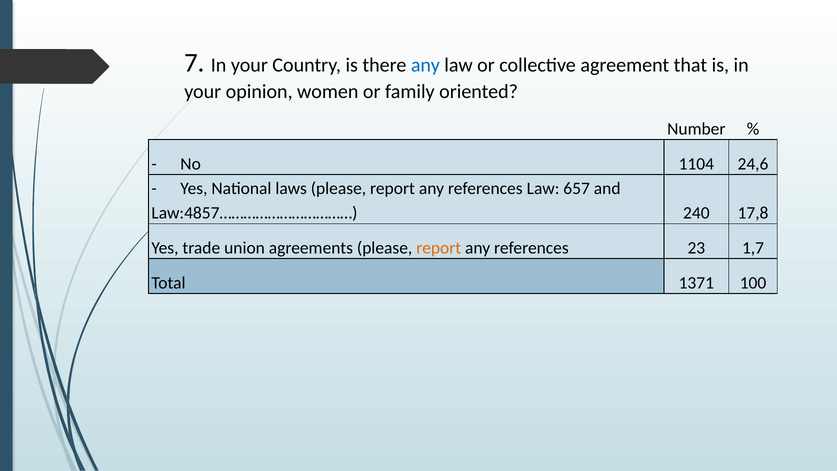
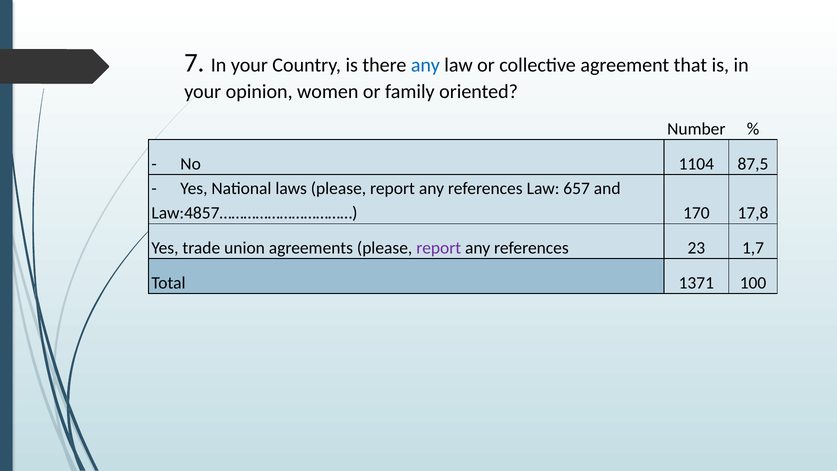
24,6: 24,6 -> 87,5 (753, 164)
240: 240 -> 170 (696, 213)
report colour: orange -> purple (439, 248)
